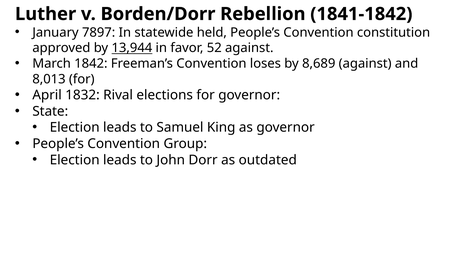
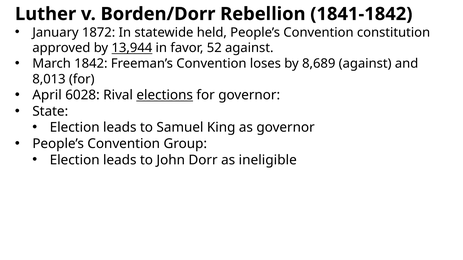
7897: 7897 -> 1872 (99, 32)
1832: 1832 -> 6028 (83, 95)
elections underline: none -> present (165, 95)
outdated: outdated -> ineligible (268, 160)
